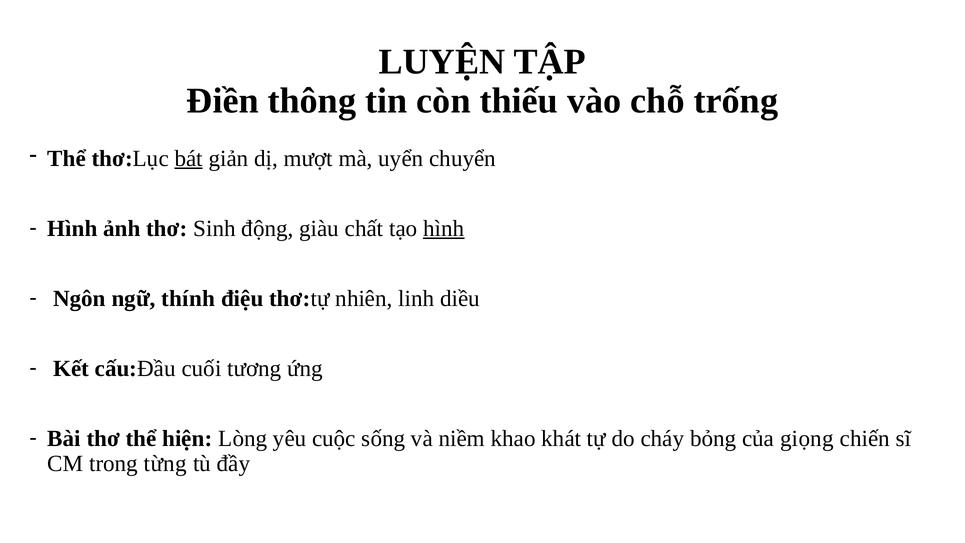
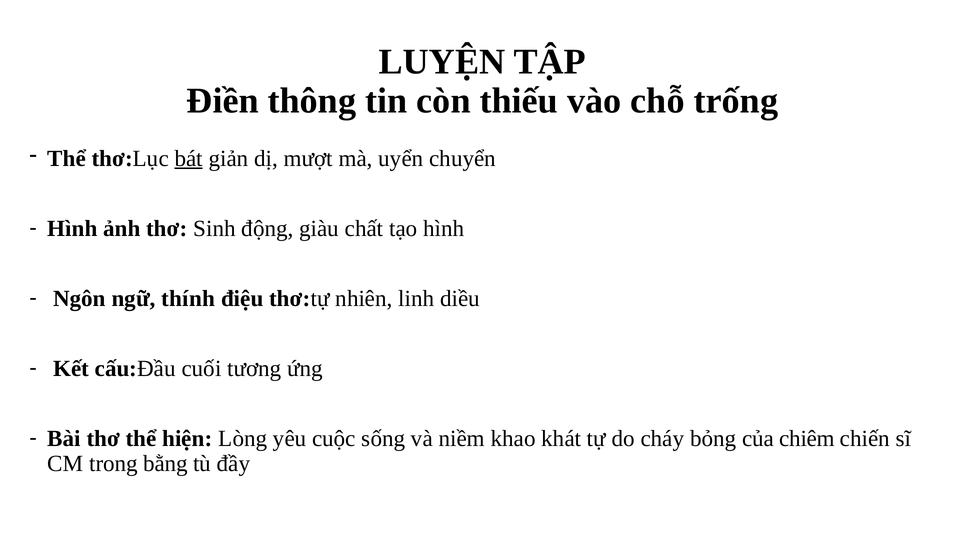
hình underline: present -> none (444, 228)
giọng: giọng -> chiêm (807, 438)
từng: từng -> bằng (166, 463)
